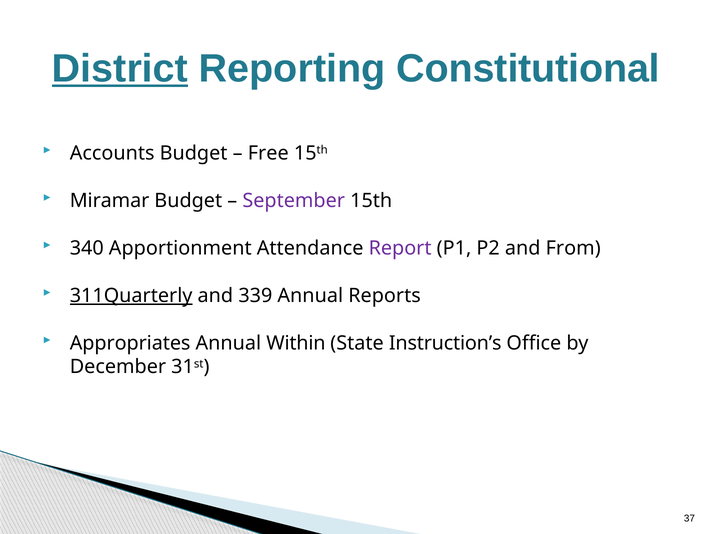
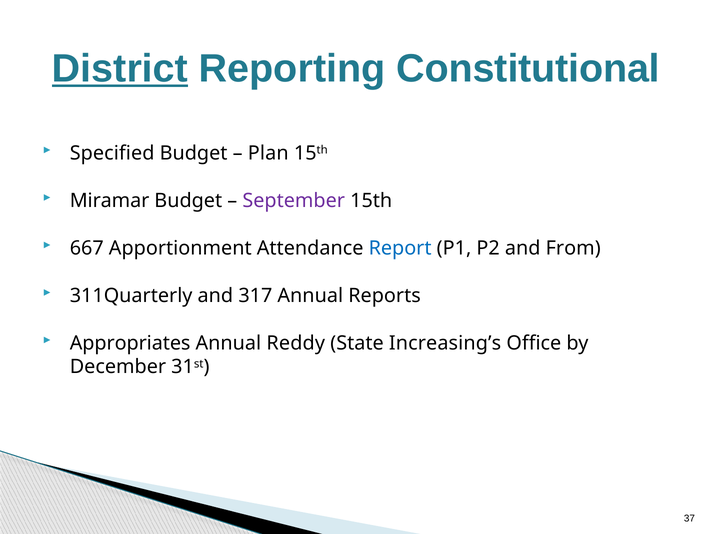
Accounts: Accounts -> Specified (112, 153)
Free: Free -> Plan (268, 153)
340: 340 -> 667 (87, 248)
Report colour: purple -> blue (400, 248)
311Quarterly underline: present -> none (131, 296)
339: 339 -> 317 (255, 296)
Within: Within -> Reddy (296, 343)
Instruction’s: Instruction’s -> Increasing’s (445, 343)
